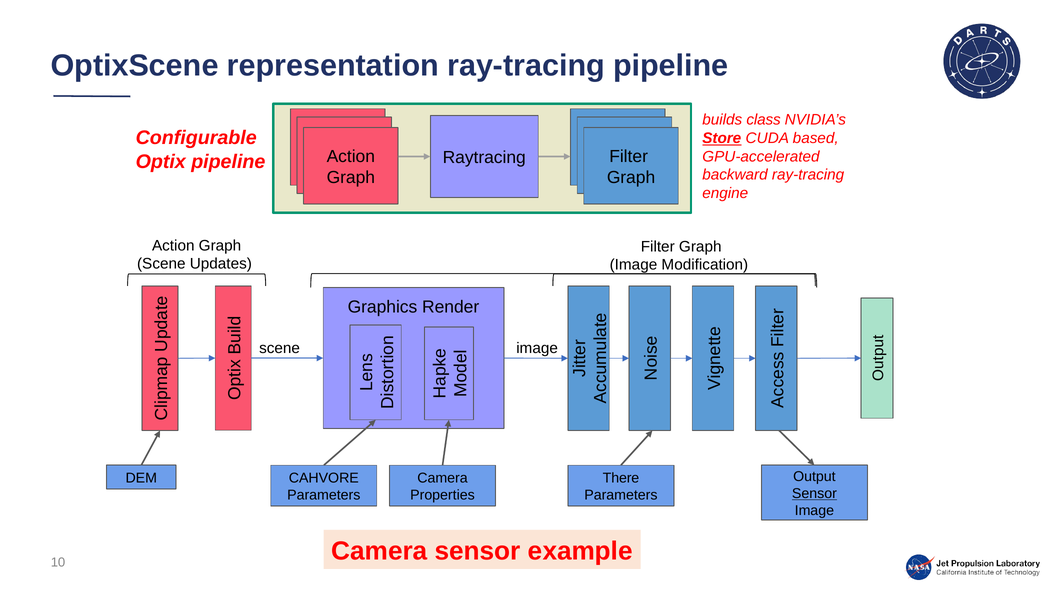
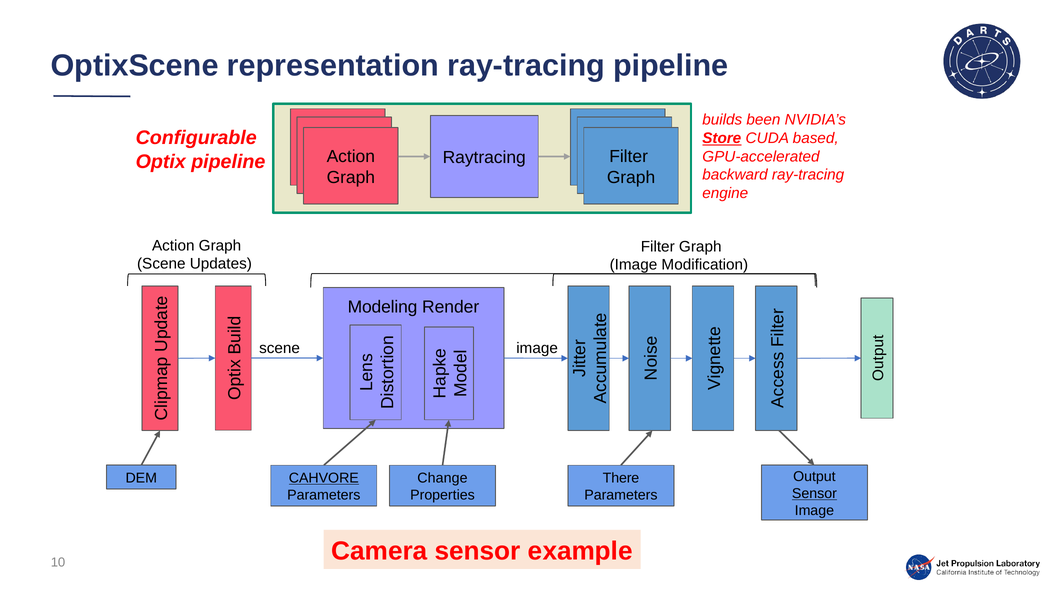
class: class -> been (763, 120)
Graphics: Graphics -> Modeling (383, 307)
CAHVORE underline: none -> present (324, 478)
Camera: Camera -> Change (442, 478)
